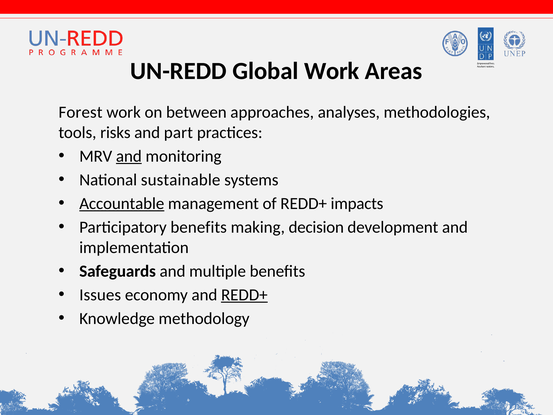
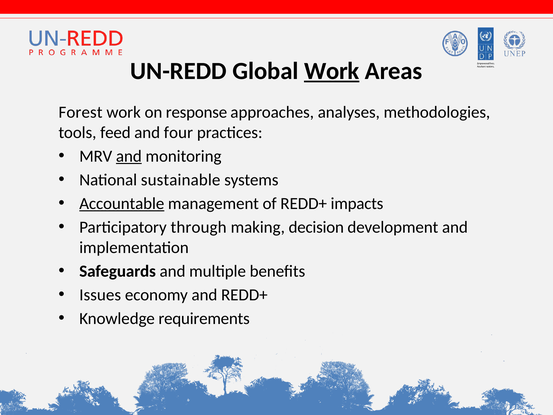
Work underline: none -> present (332, 71)
between: between -> response (196, 112)
risks: risks -> feed (115, 132)
part: part -> four (178, 132)
Participatory benefits: benefits -> through (199, 227)
REDD+ underline: present -> none (244, 295)
methodology: methodology -> requirements (204, 318)
